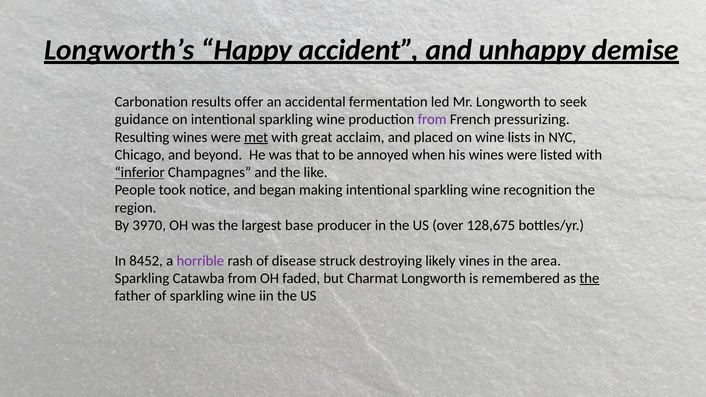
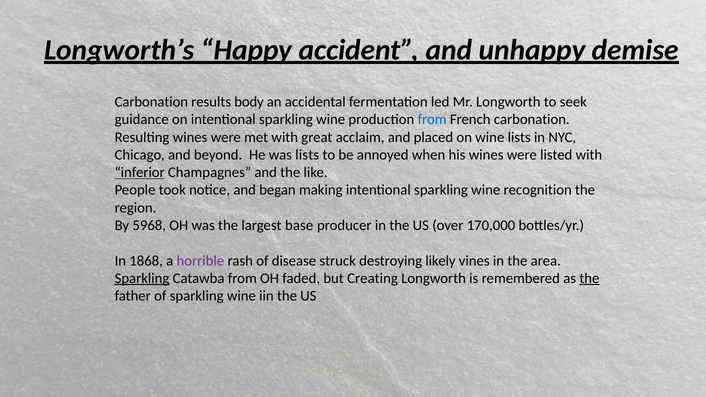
offer: offer -> body (249, 102)
from colour: purple -> blue (432, 120)
French pressurizing: pressurizing -> carbonation (532, 120)
met underline: present -> none (256, 137)
was that: that -> lists (307, 155)
3970: 3970 -> 5968 (149, 225)
128,675: 128,675 -> 170,000 (491, 225)
8452: 8452 -> 1868 (146, 261)
Sparkling underline: none -> present (142, 278)
Charmat: Charmat -> Creating (373, 278)
